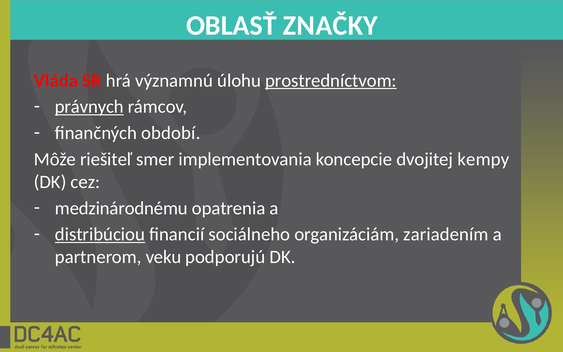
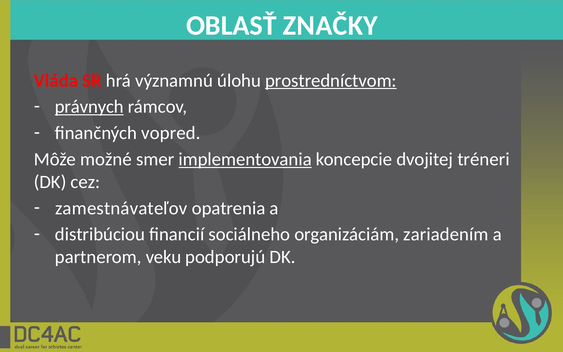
období: období -> vopred (171, 133)
riešiteľ: riešiteľ -> možné (106, 159)
implementovania underline: none -> present (245, 159)
kempy: kempy -> tréneri (484, 159)
medzinárodnému: medzinárodnému -> zamestnávateľov (121, 208)
distribúciou underline: present -> none (100, 234)
